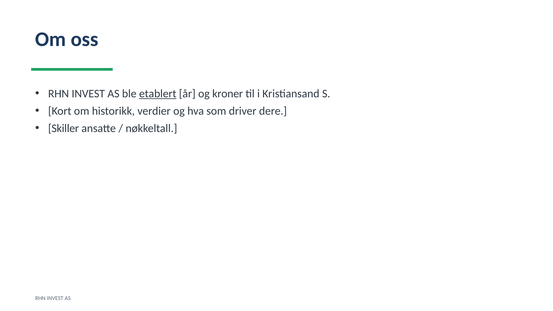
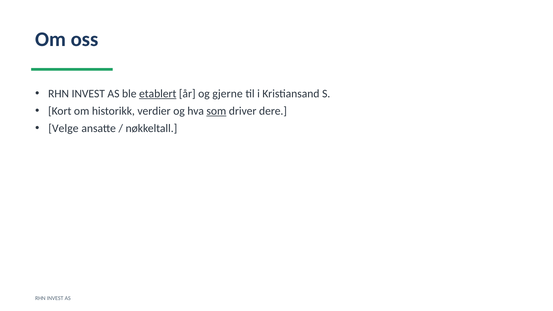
kroner: kroner -> gjerne (228, 94)
som underline: none -> present (216, 111)
Skiller: Skiller -> Velge (63, 128)
